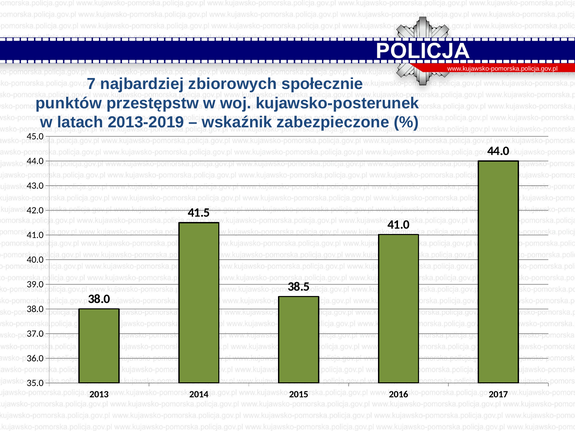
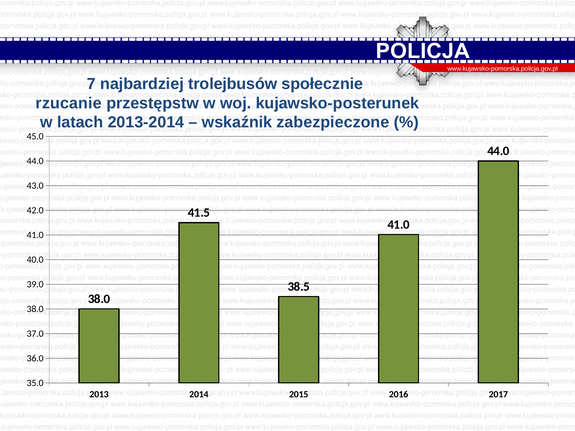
zbiorowych: zbiorowych -> trolejbusów (233, 84)
punktów: punktów -> rzucanie (69, 103)
2013-2019: 2013-2019 -> 2013-2014 (146, 122)
